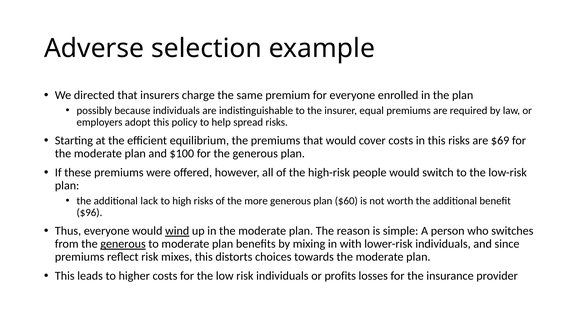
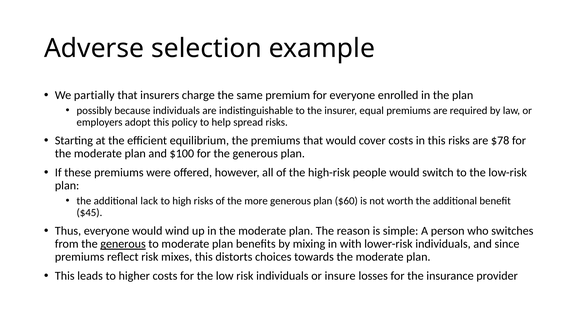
directed: directed -> partially (94, 95)
$69: $69 -> $78 (500, 141)
$96: $96 -> $45 (89, 213)
wind underline: present -> none (177, 231)
profits: profits -> insure (340, 276)
